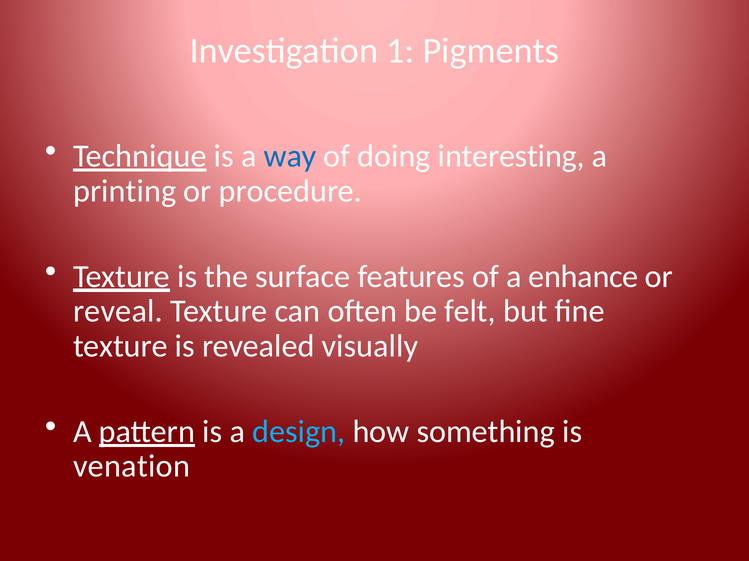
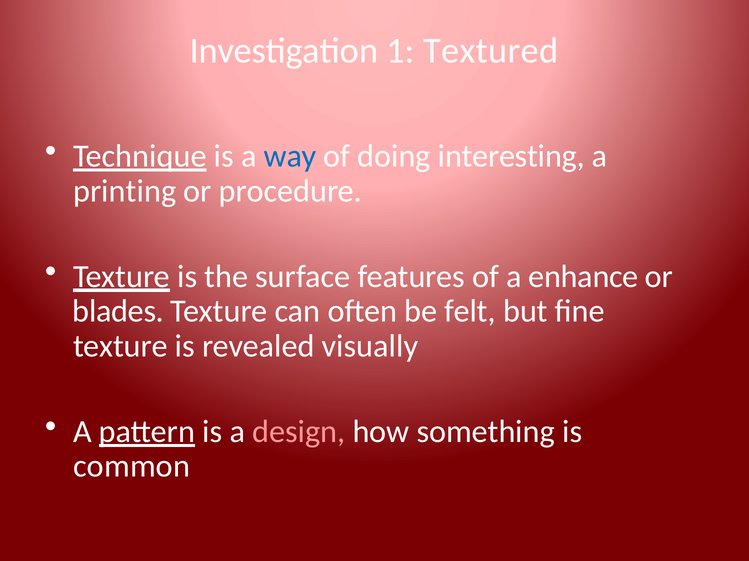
Pigments: Pigments -> Textured (491, 51)
reveal: reveal -> blades (118, 312)
design colour: light blue -> pink (299, 432)
venation: venation -> common (132, 467)
